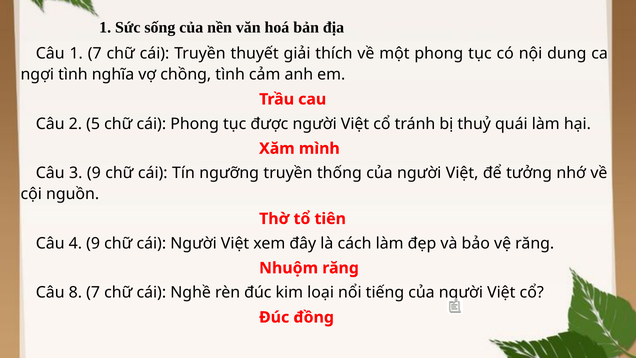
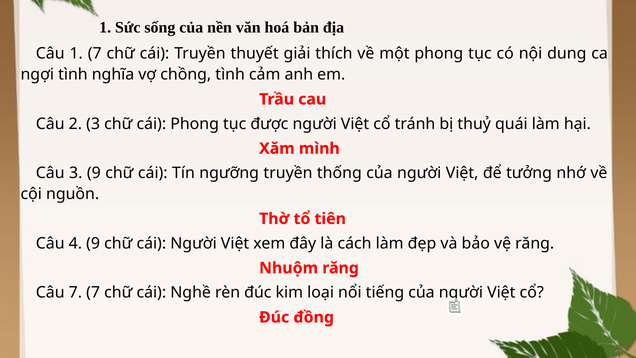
2 5: 5 -> 3 (93, 124)
Câu 8: 8 -> 7 (75, 292)
